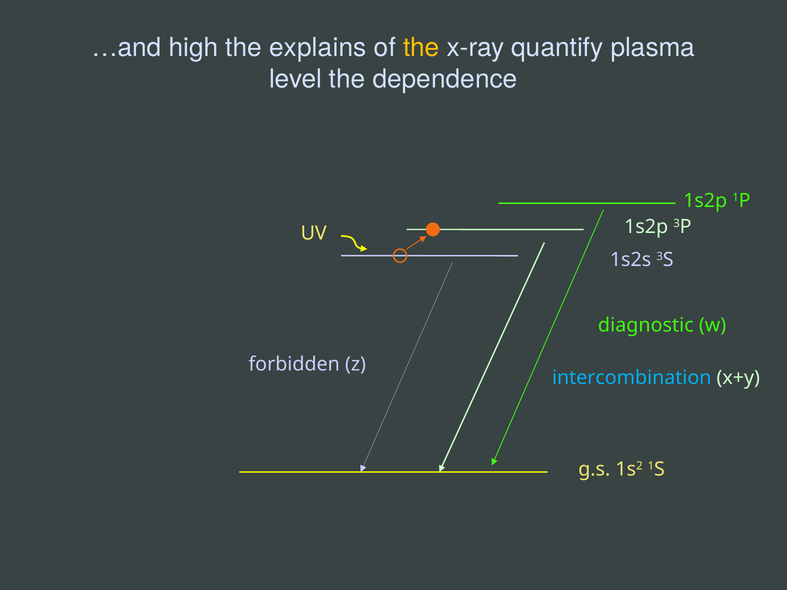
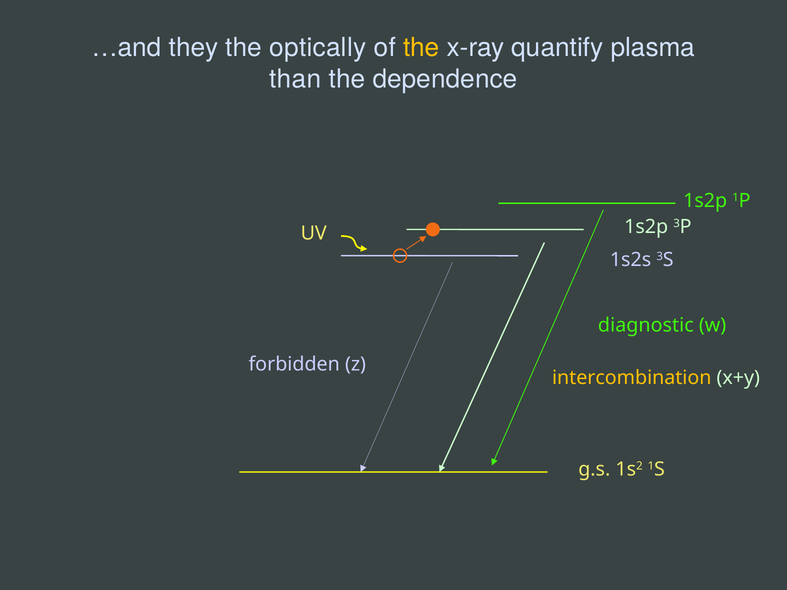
high: high -> they (194, 48)
explains: explains -> optically (318, 48)
level: level -> than (295, 79)
intercombination colour: light blue -> yellow (632, 378)
